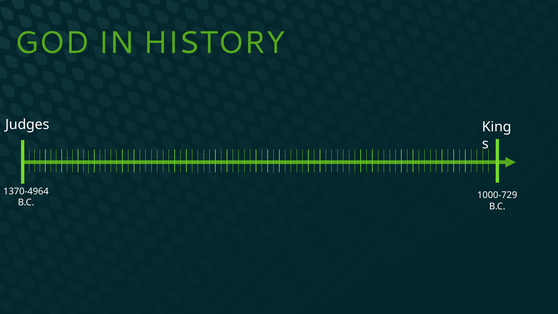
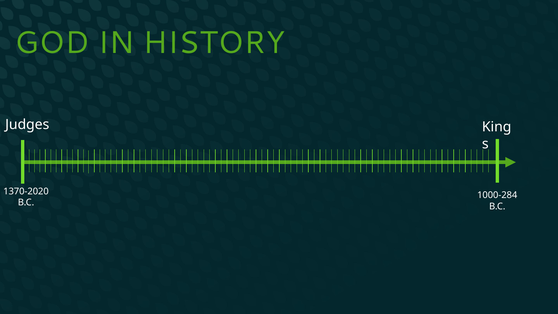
1370-4964: 1370-4964 -> 1370-2020 (26, 191)
1000-729: 1000-729 -> 1000-284 (497, 195)
